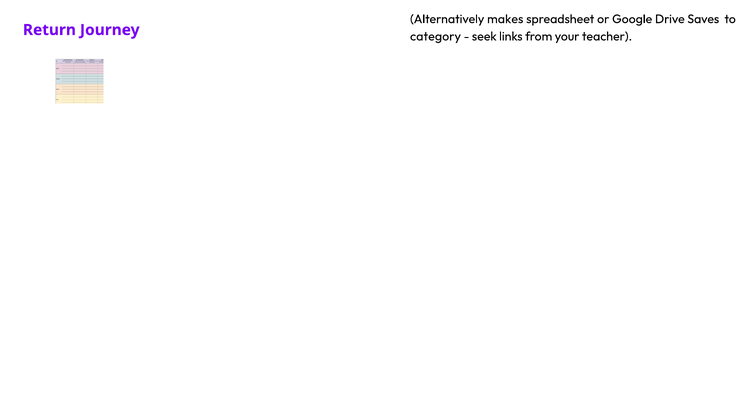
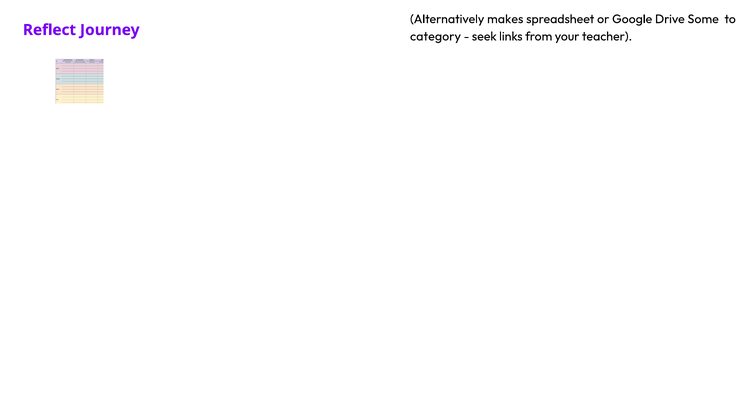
Saves: Saves -> Some (703, 19)
Return: Return -> Reflect (49, 30)
